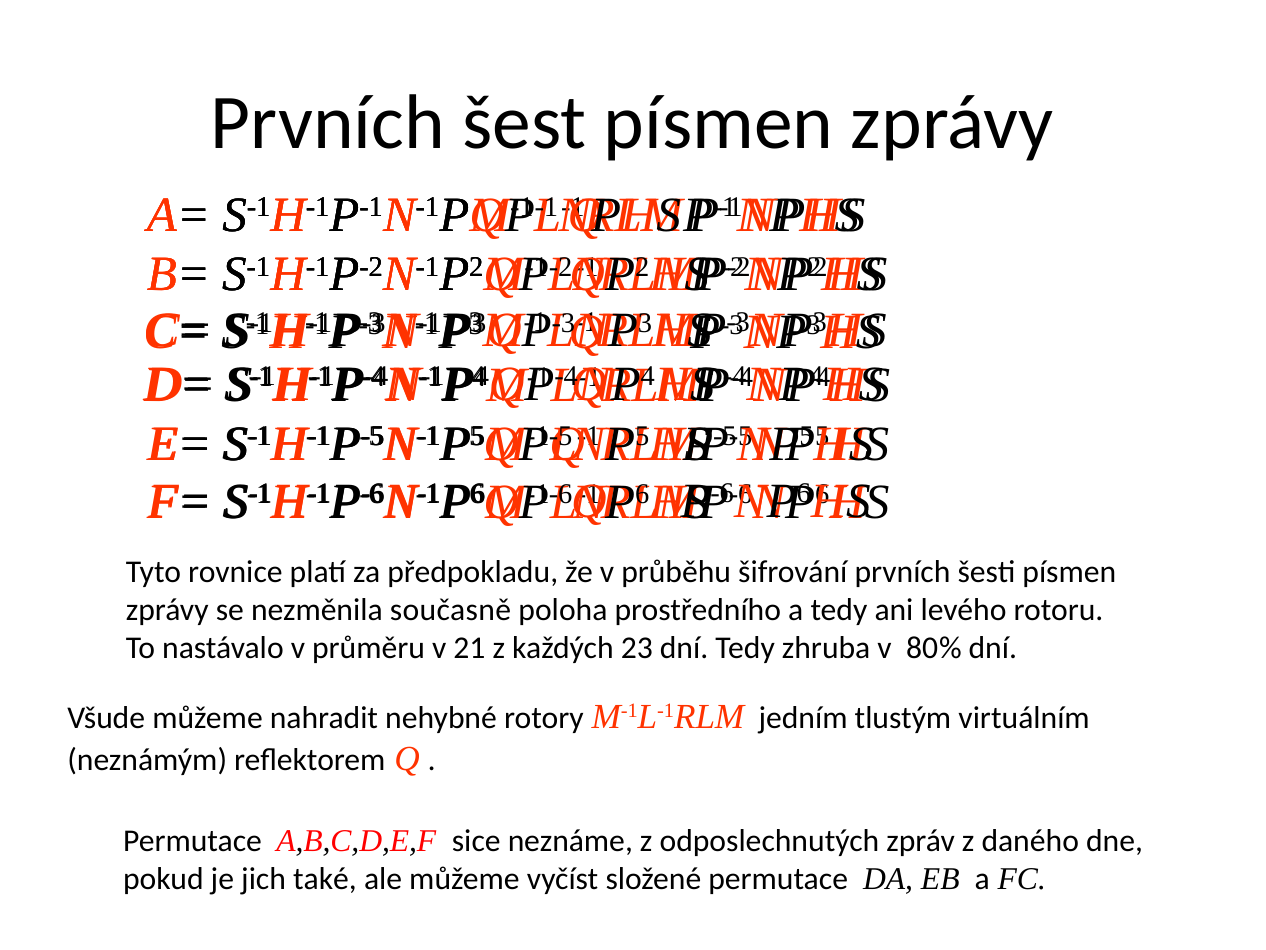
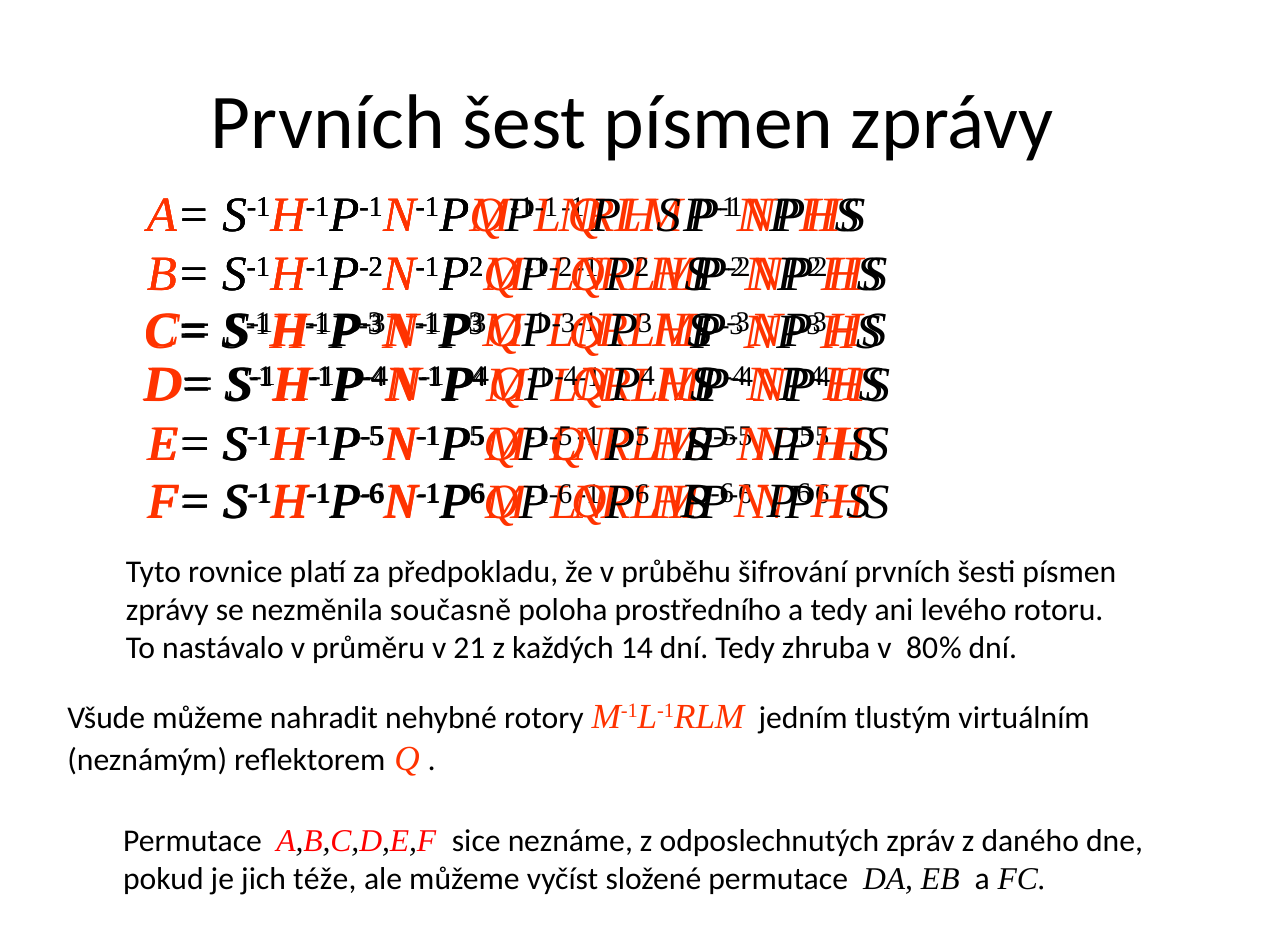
23: 23 -> 14 (637, 648)
také: také -> téže (325, 879)
